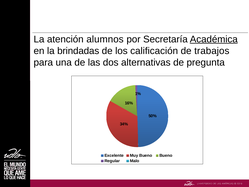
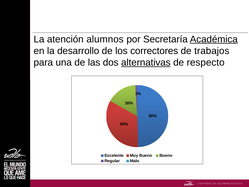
brindadas: brindadas -> desarrollo (78, 51)
calificación: calificación -> correctores (154, 51)
alternativas underline: none -> present (146, 62)
pregunta: pregunta -> respecto (206, 62)
